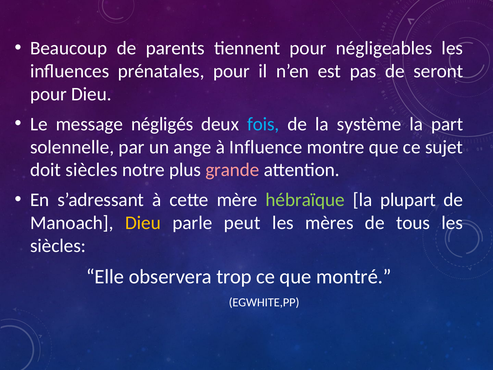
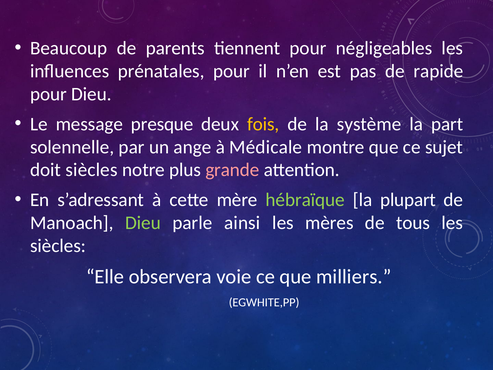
seront: seront -> rapide (438, 71)
négligés: négligés -> presque (162, 124)
fois colour: light blue -> yellow (263, 124)
Influence: Influence -> Médicale (266, 147)
Dieu colour: yellow -> light green (143, 223)
peut: peut -> ainsi (242, 223)
trop: trop -> voie (234, 276)
montré: montré -> milliers (354, 276)
